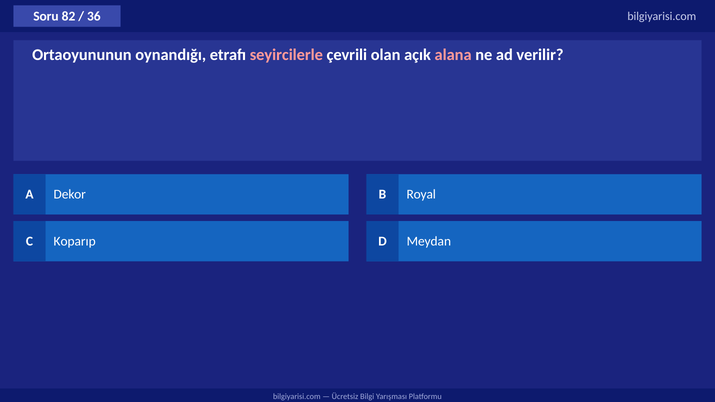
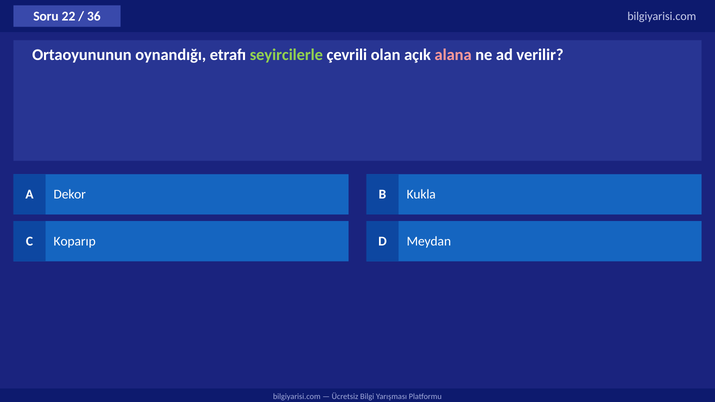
82: 82 -> 22 (69, 16)
seyircilerle colour: pink -> light green (286, 55)
Royal: Royal -> Kukla (421, 195)
